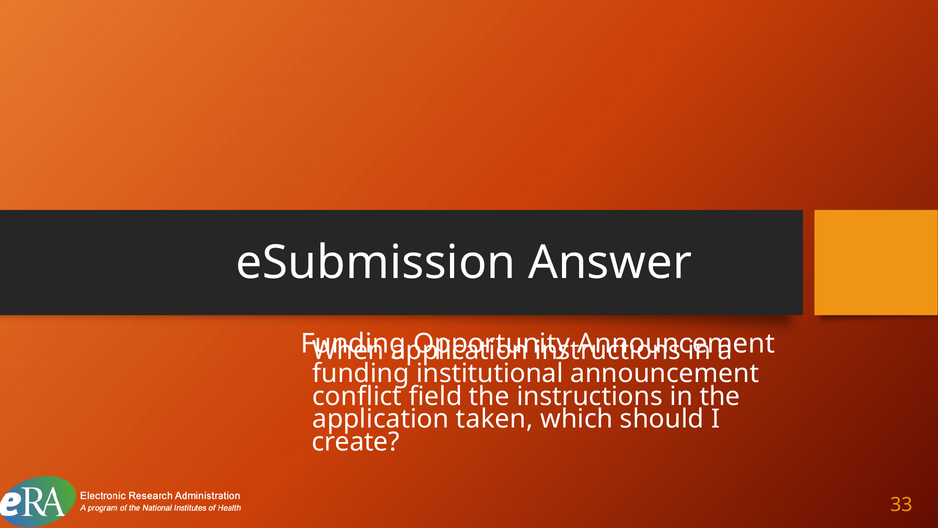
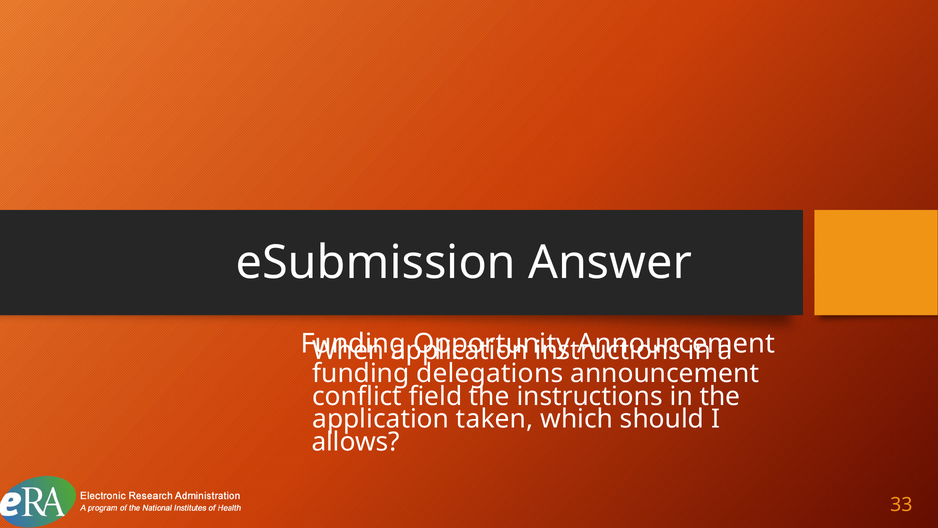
institutional: institutional -> delegations (490, 373)
create: create -> allows (356, 442)
